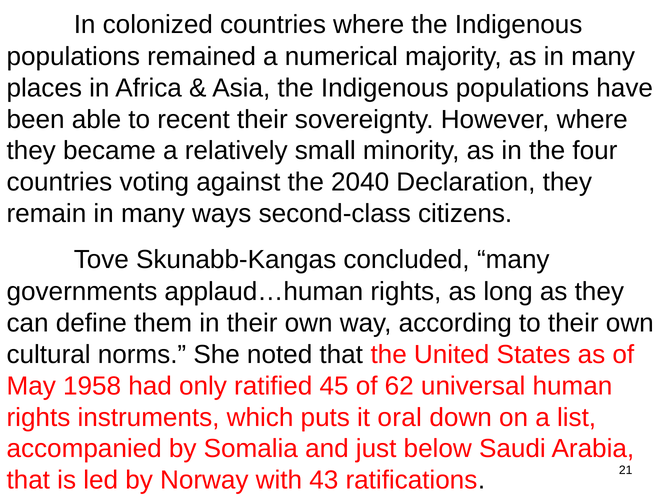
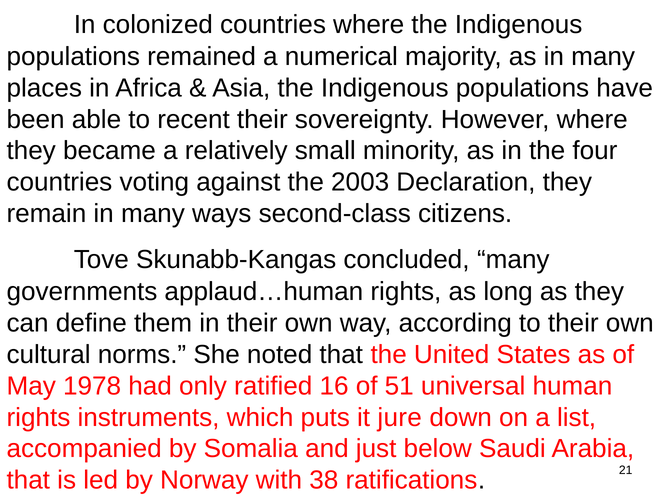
2040: 2040 -> 2003 (360, 182)
1958: 1958 -> 1978 (92, 386)
45: 45 -> 16 (334, 386)
62: 62 -> 51 (399, 386)
oral: oral -> jure (400, 417)
43: 43 -> 38 (324, 480)
